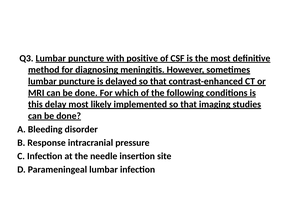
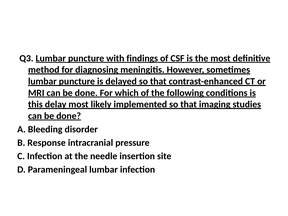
positive: positive -> findings (142, 58)
